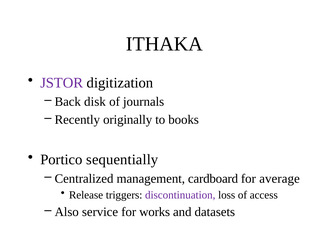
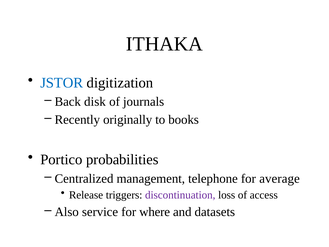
JSTOR colour: purple -> blue (62, 83)
sequentially: sequentially -> probabilities (122, 159)
cardboard: cardboard -> telephone (213, 178)
works: works -> where (155, 212)
